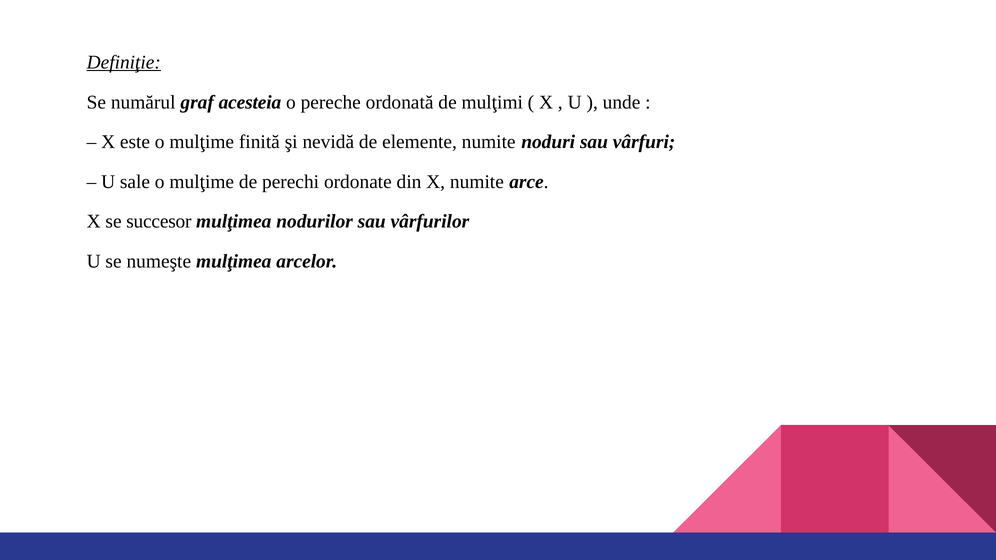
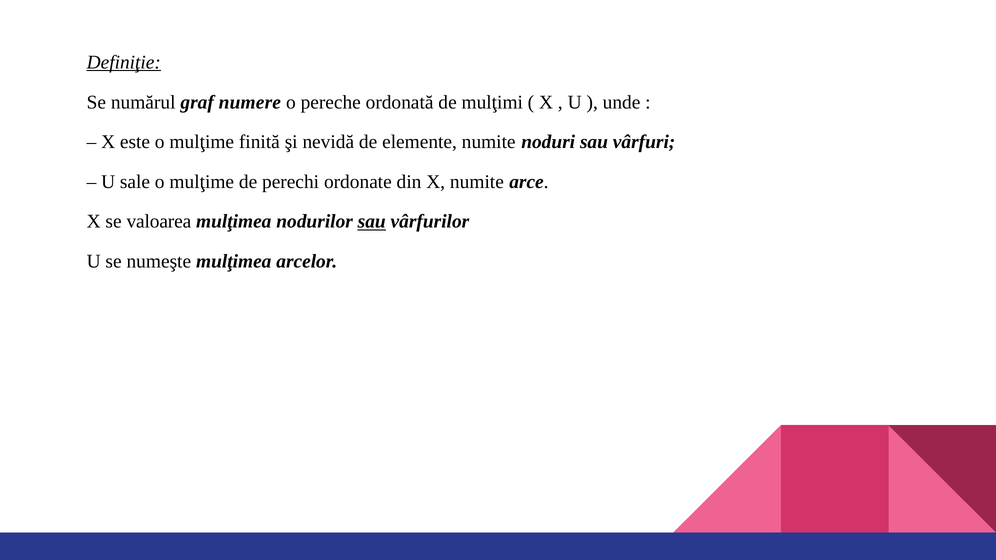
acesteia: acesteia -> numere (250, 102)
succesor: succesor -> valoarea (159, 222)
sau underline: none -> present (372, 222)
